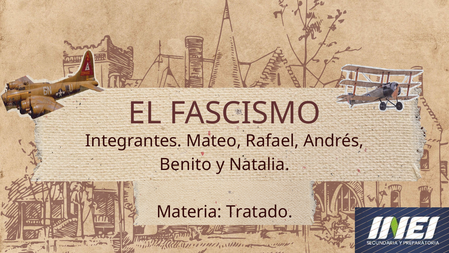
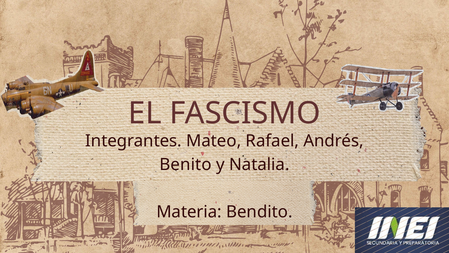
Tratado: Tratado -> Bendito (259, 212)
